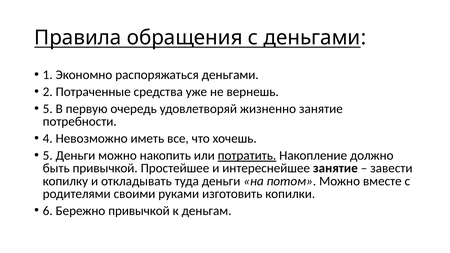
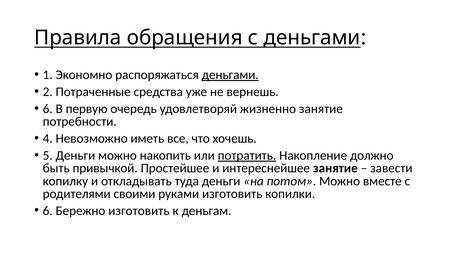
деньгами underline: none -> present (230, 75)
5: 5 -> 6 (48, 109)
Бережно привычкой: привычкой -> изготовить (139, 211)
